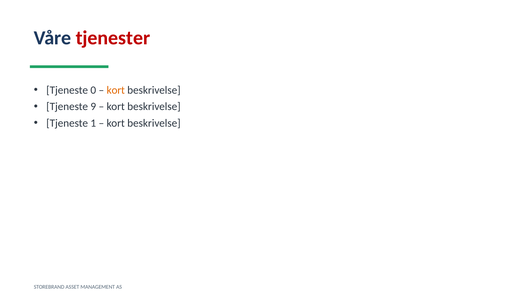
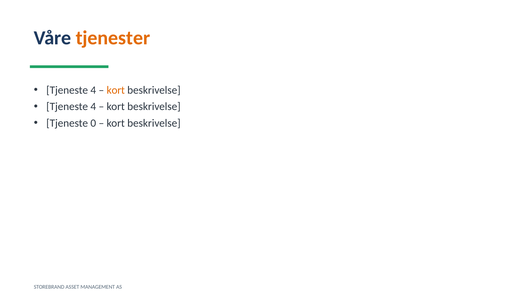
tjenester colour: red -> orange (113, 38)
0: 0 -> 4 (93, 90)
9: 9 -> 4 (93, 107)
1: 1 -> 0 (93, 123)
